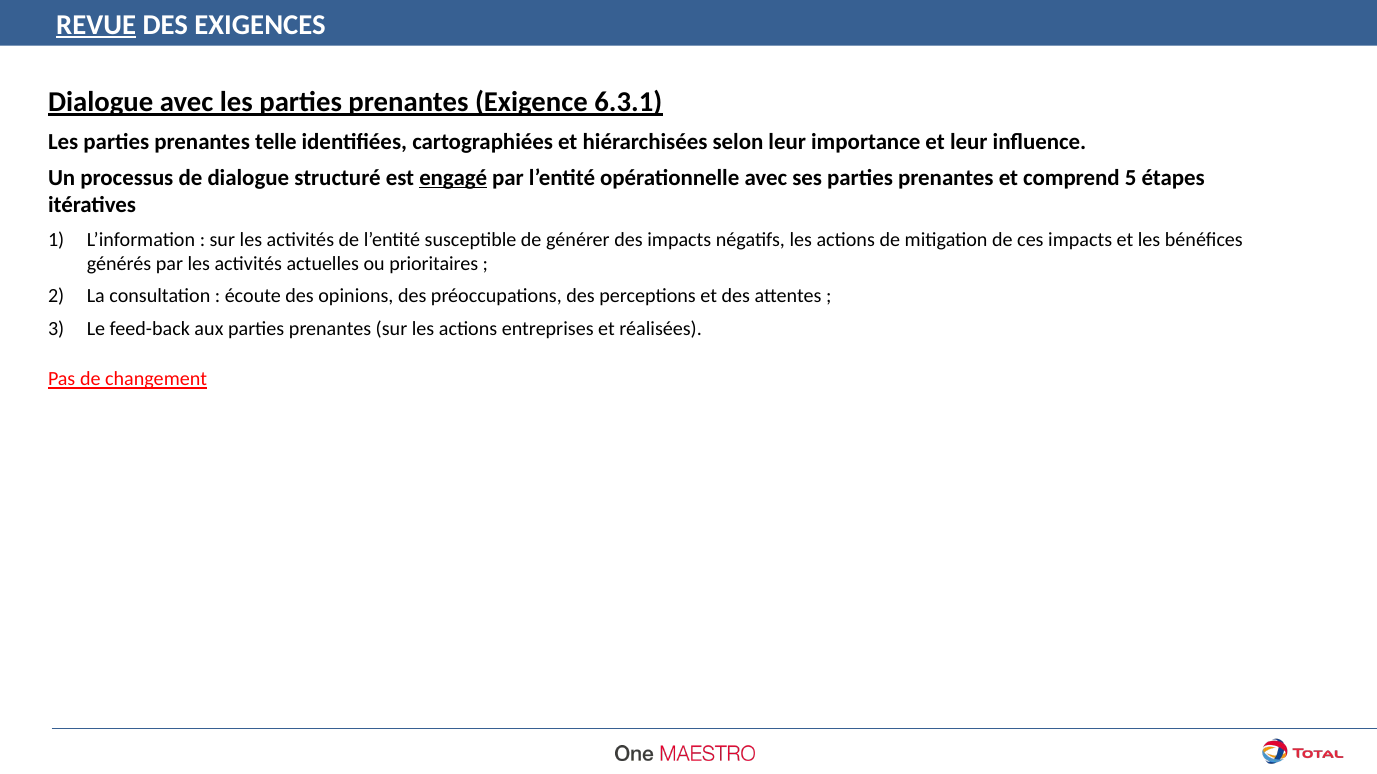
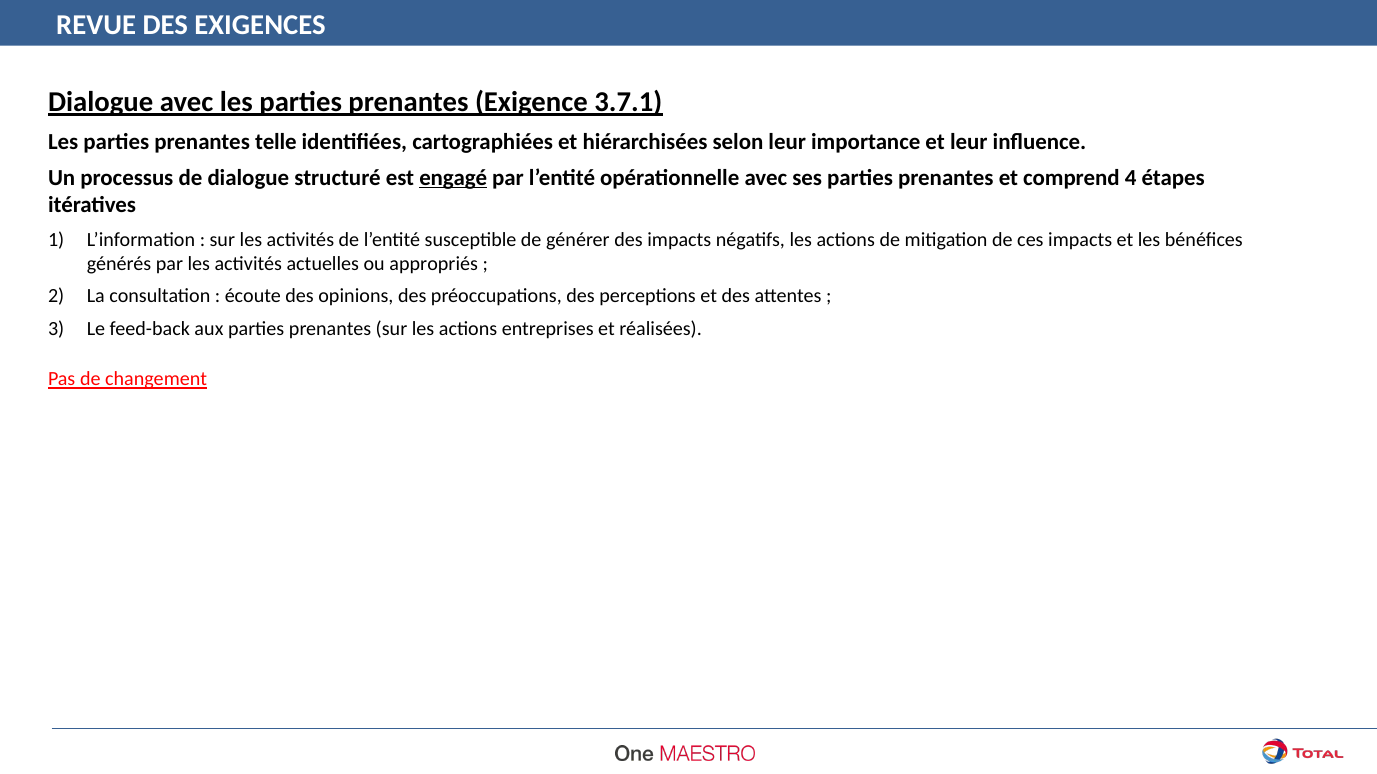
REVUE underline: present -> none (96, 25)
6.3.1: 6.3.1 -> 3.7.1 (628, 103)
comprend 5: 5 -> 4 (1131, 178)
prioritaires: prioritaires -> appropriés (434, 264)
